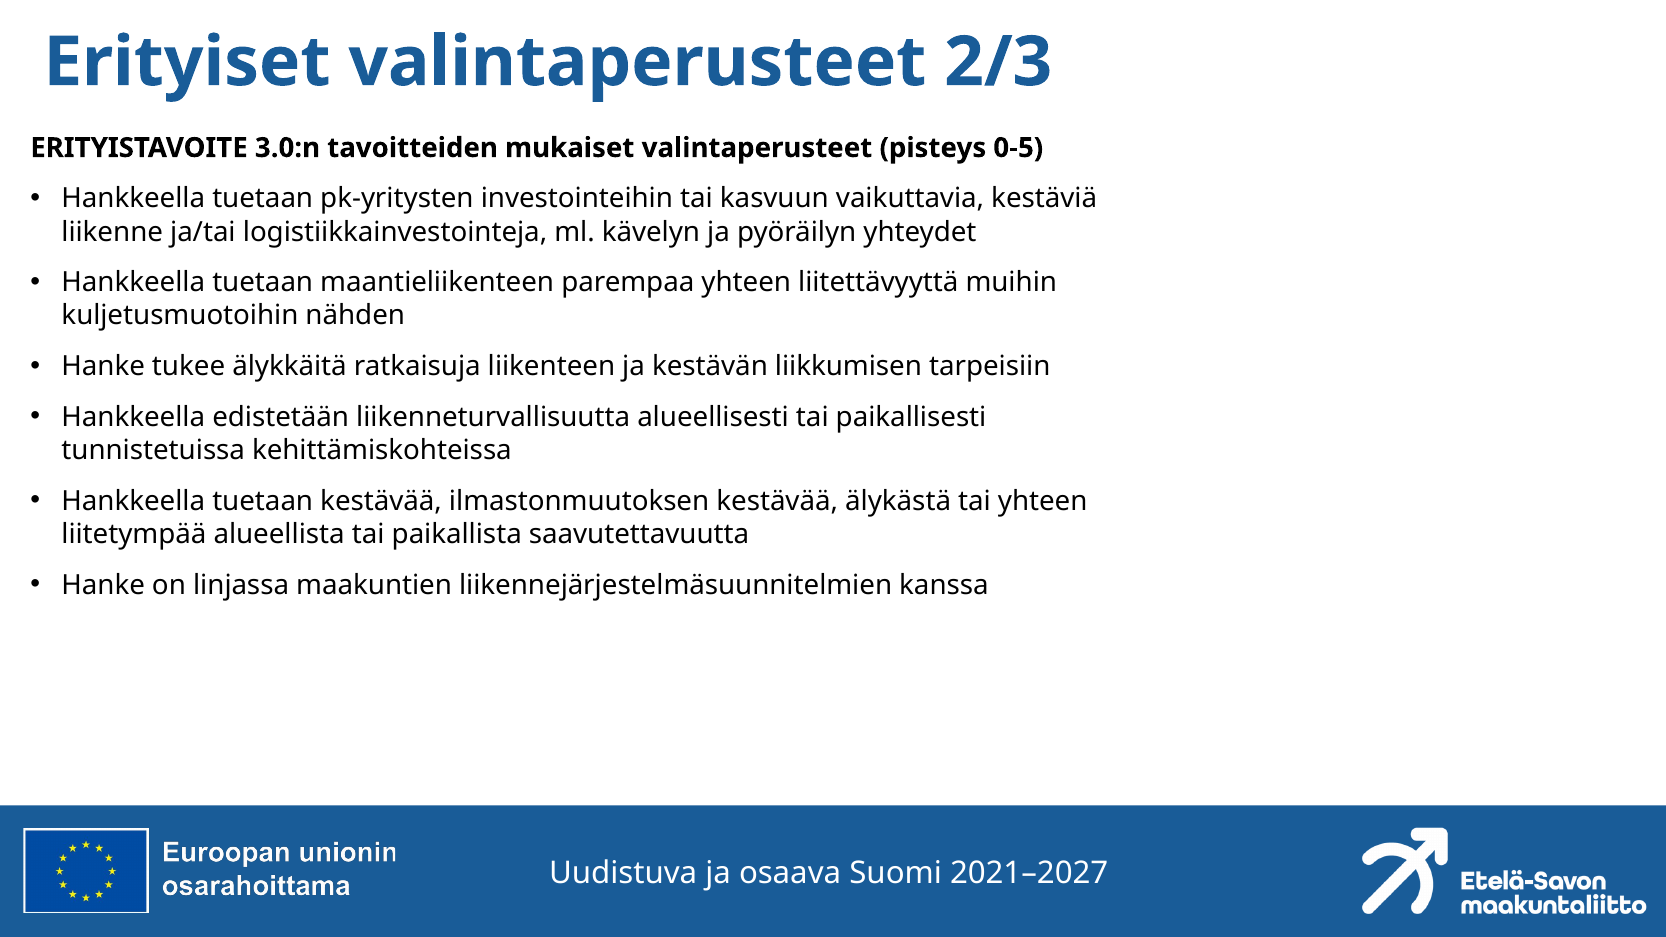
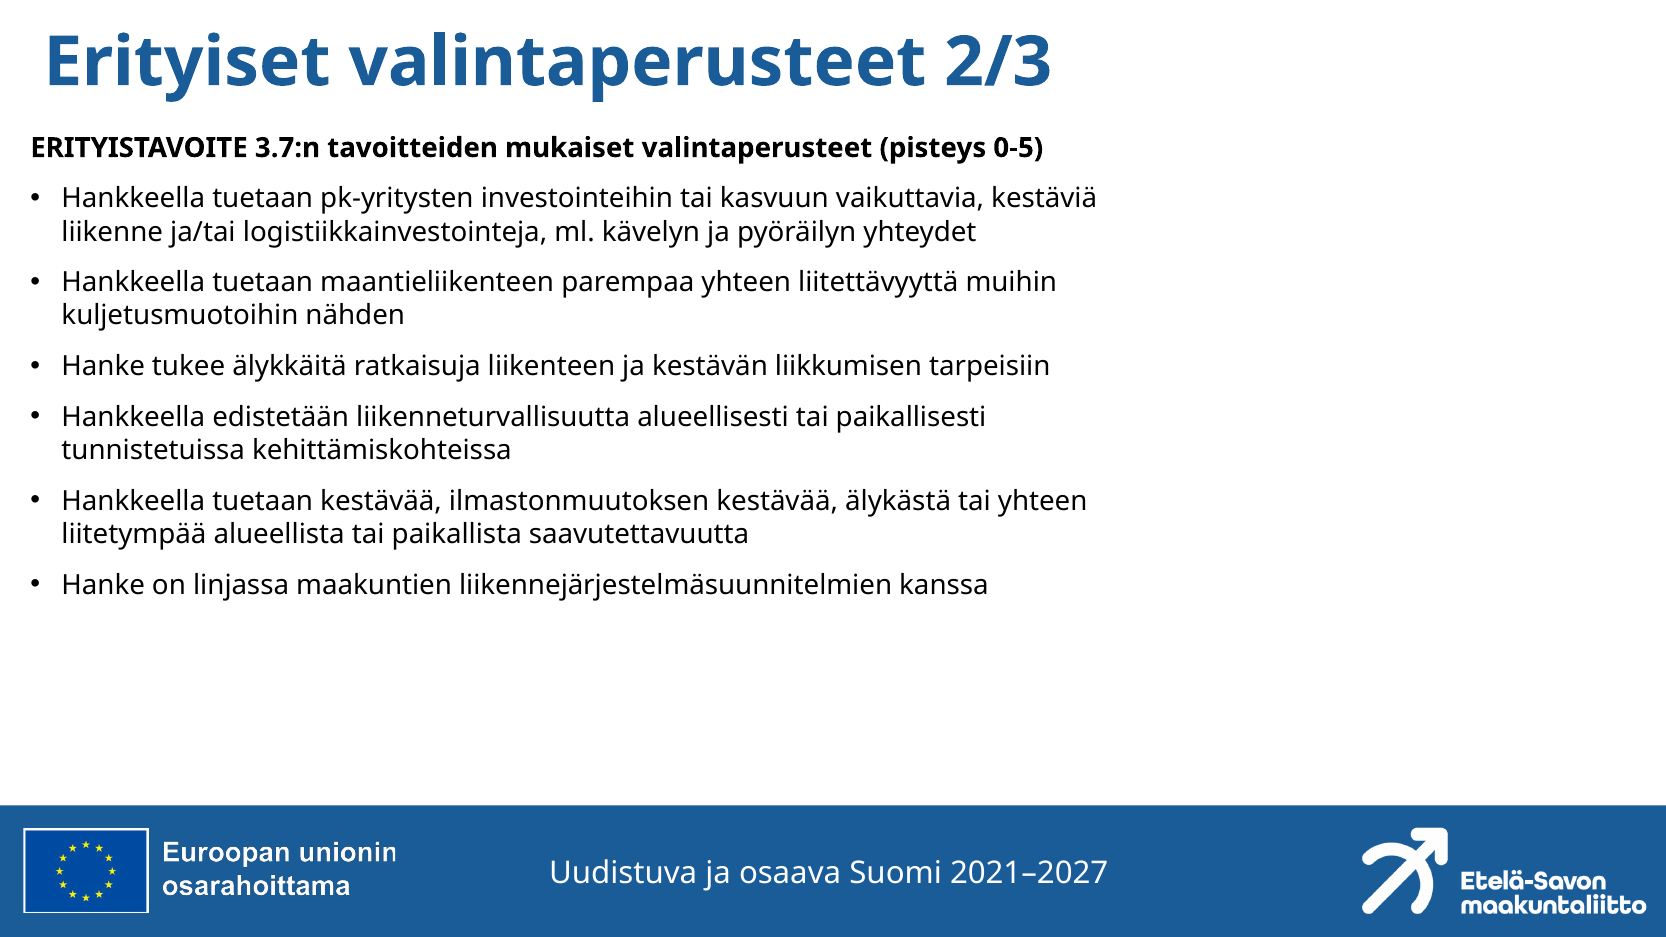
3.0:n: 3.0:n -> 3.7:n (288, 148)
